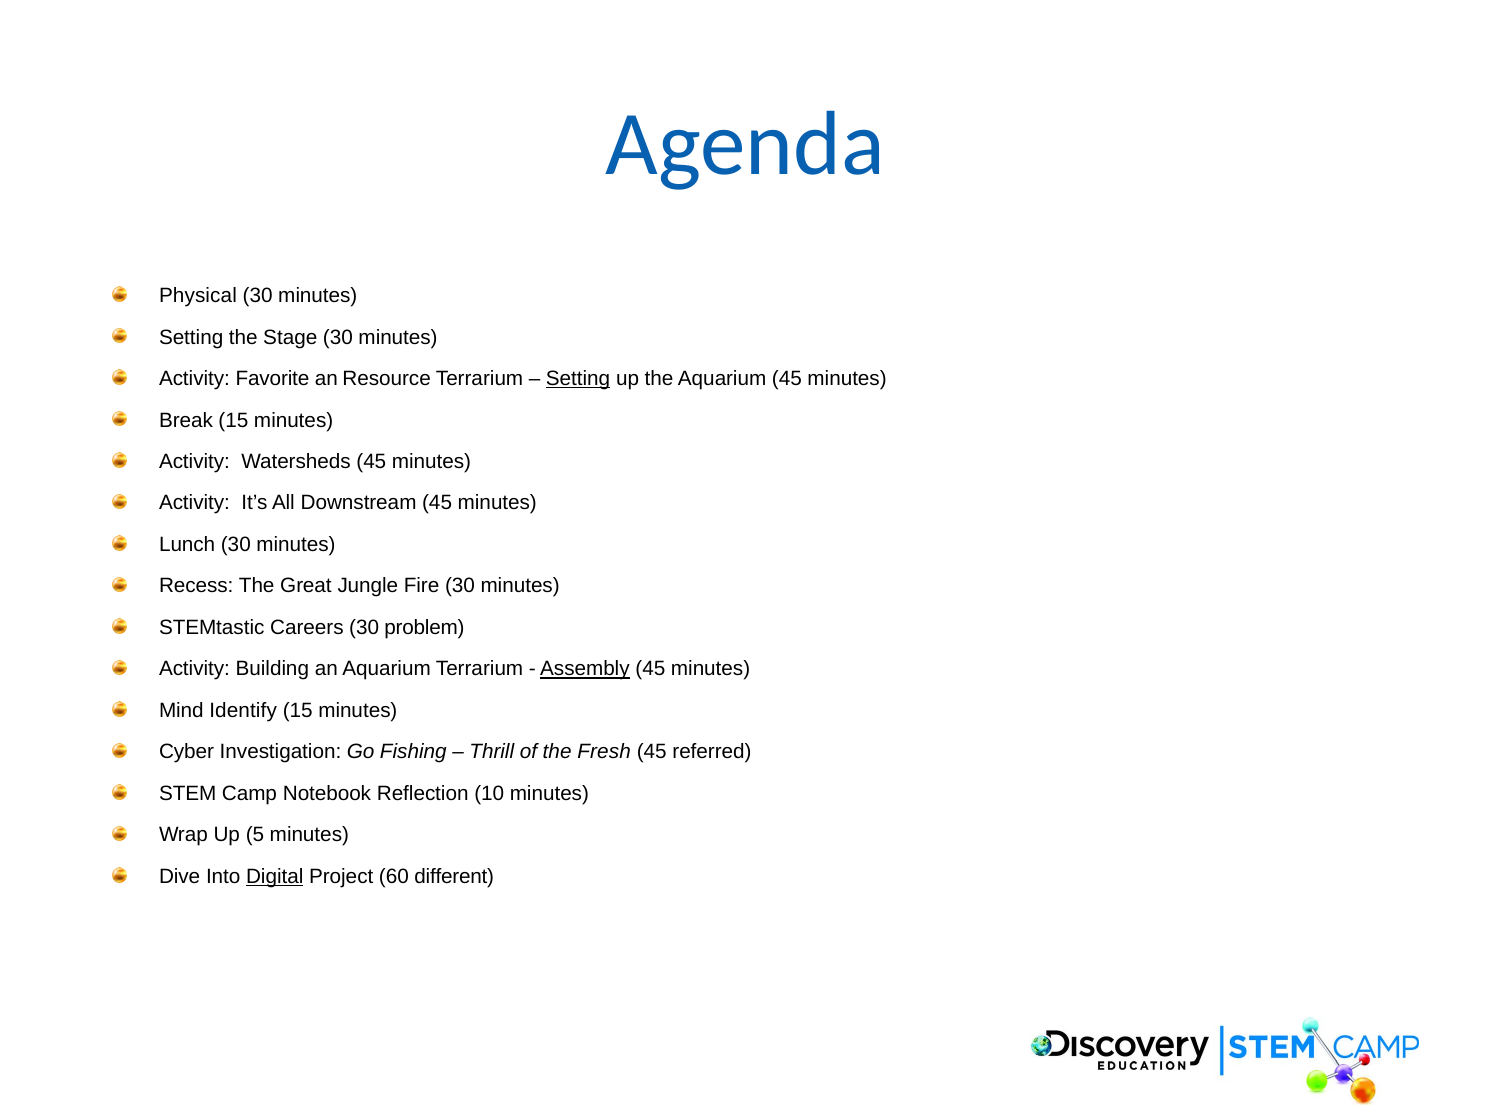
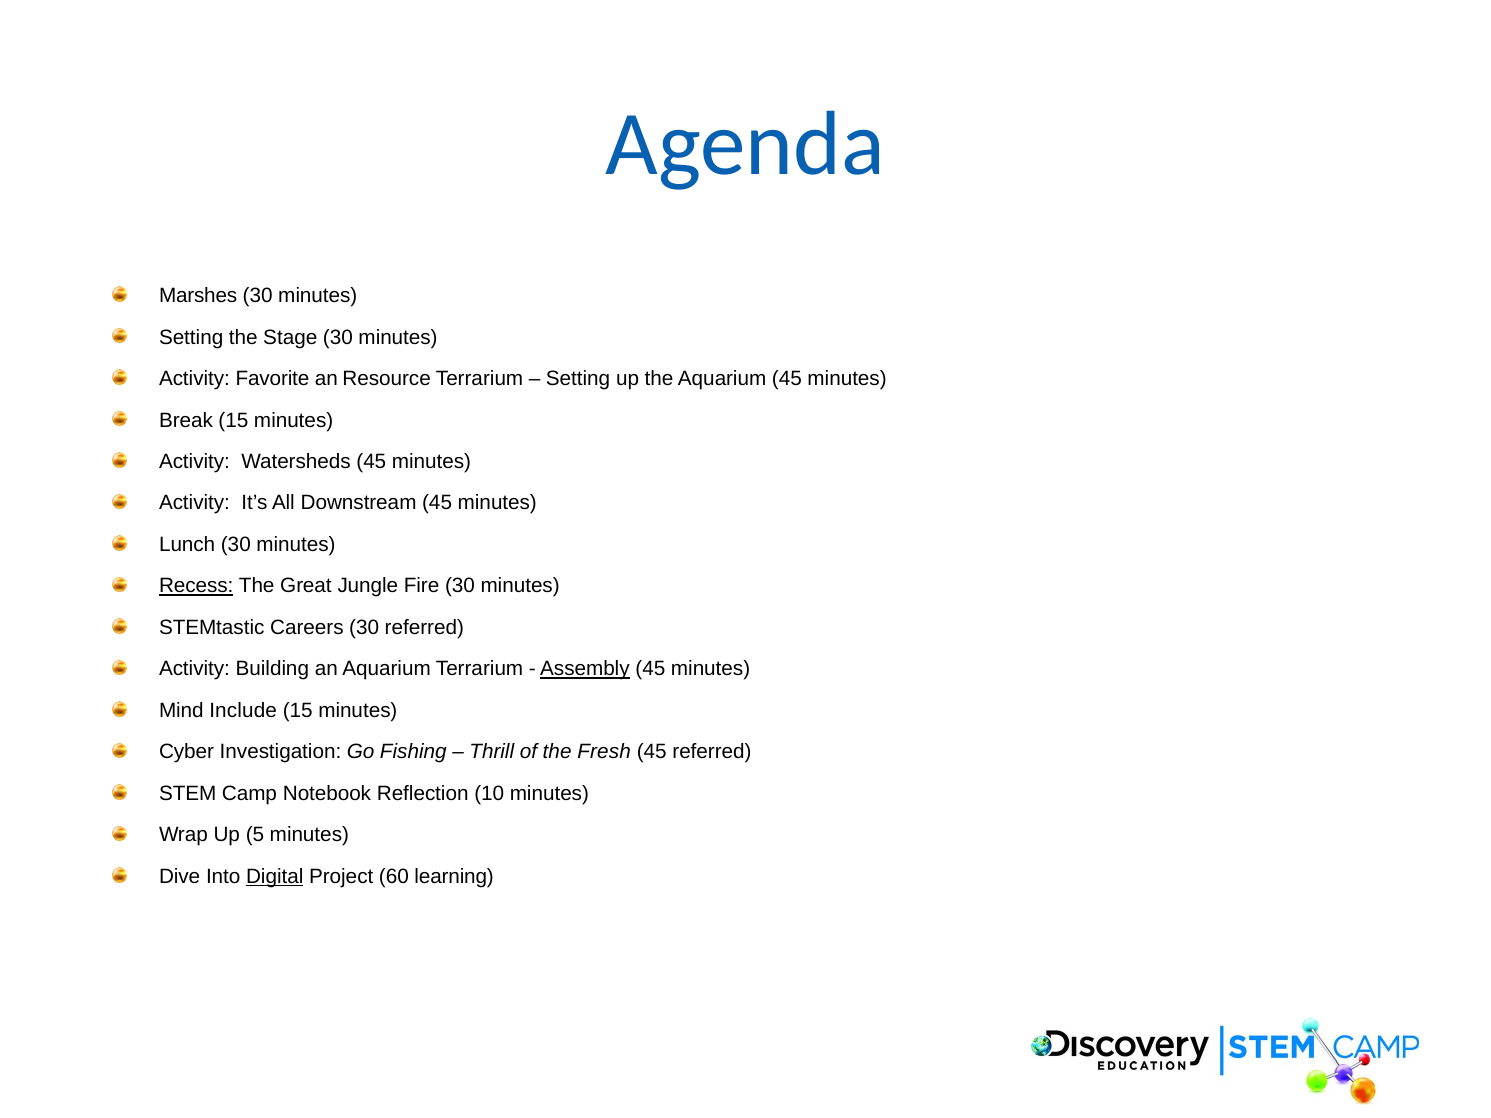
Physical: Physical -> Marshes (198, 296)
Setting underline: present -> none (578, 379)
Recess underline: none -> present (196, 586)
30 problem: problem -> referred (424, 628)
Identify: Identify -> Include (243, 711)
different: different -> learning (454, 877)
